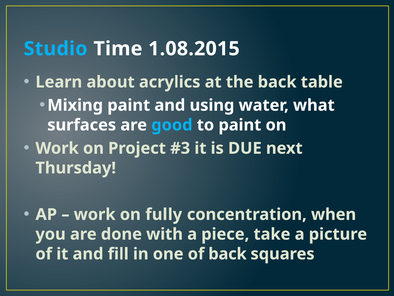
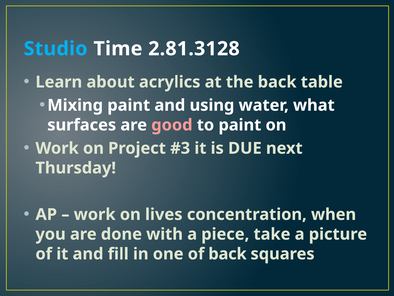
1.08.2015: 1.08.2015 -> 2.81.3128 (194, 49)
good colour: light blue -> pink (172, 125)
fully: fully -> lives (164, 214)
